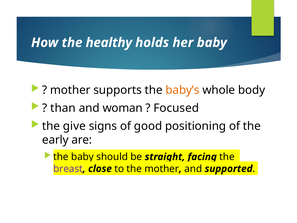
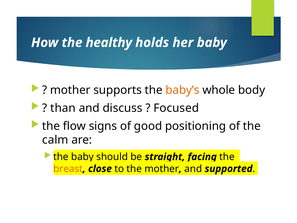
woman: woman -> discuss (123, 108)
give: give -> flow (74, 126)
early: early -> calm (55, 140)
breast colour: purple -> orange (68, 169)
